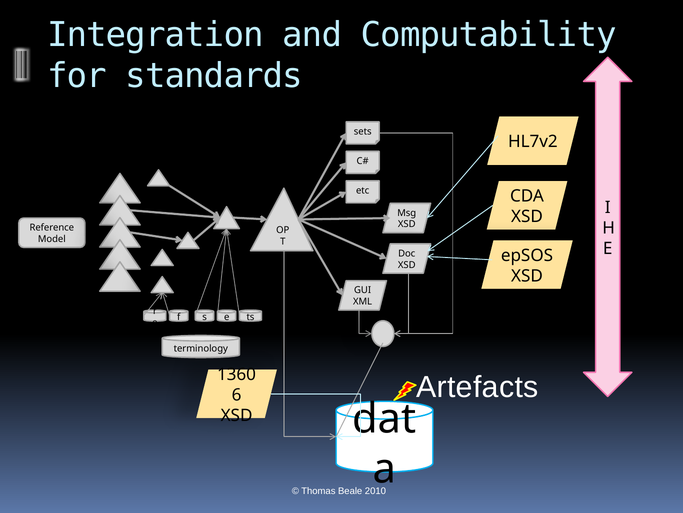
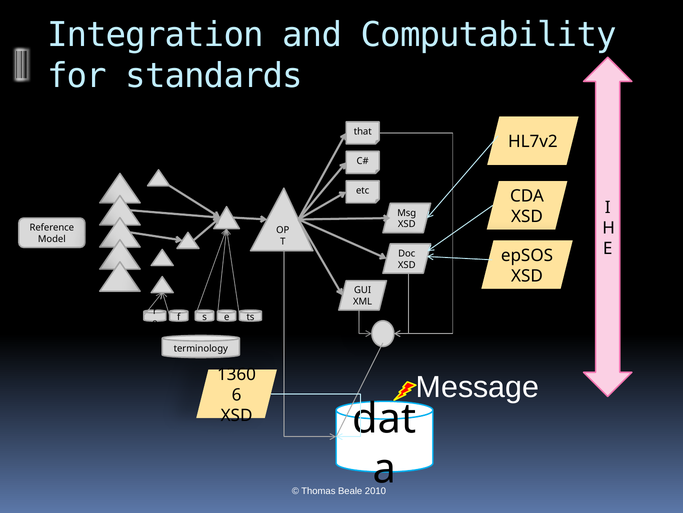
sets: sets -> that (363, 132)
Artefacts: Artefacts -> Message (477, 387)
